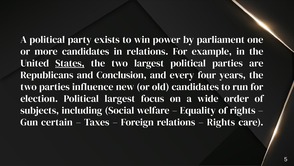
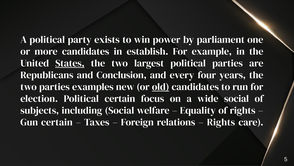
in relations: relations -> establish (148, 51)
influence: influence -> examples (93, 87)
old underline: none -> present (161, 87)
Political largest: largest -> certain (120, 98)
wide order: order -> social (237, 98)
